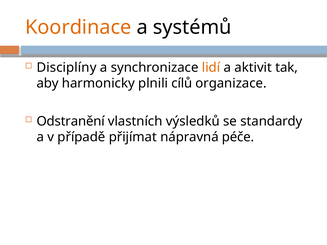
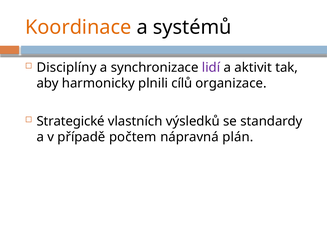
lidí colour: orange -> purple (211, 68)
Odstranění: Odstranění -> Strategické (71, 121)
přijímat: přijímat -> počtem (133, 137)
péče: péče -> plán (238, 137)
